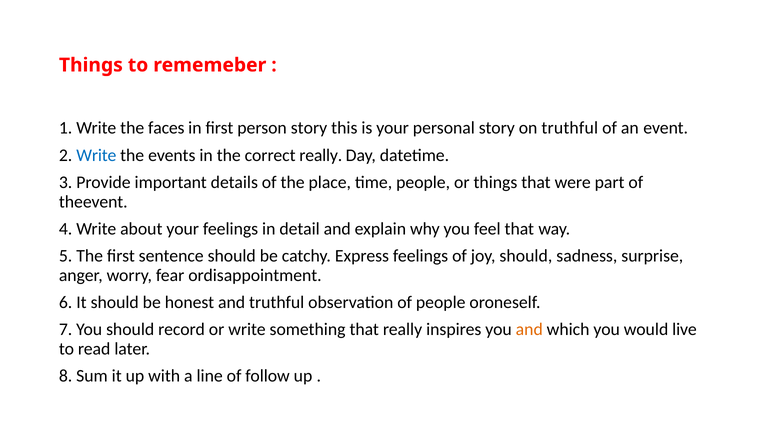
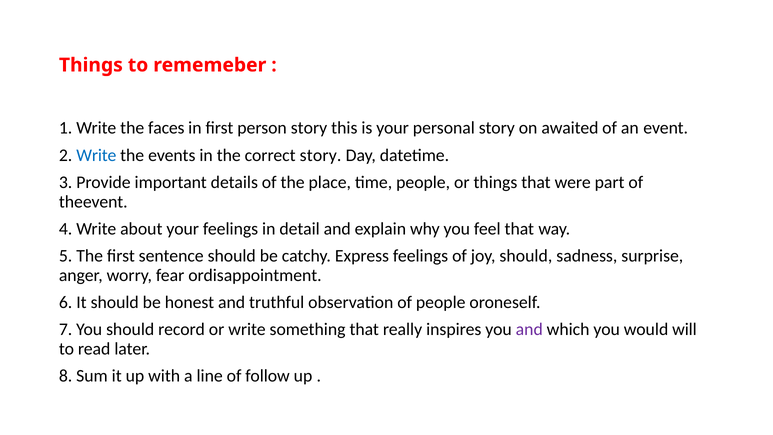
on truthful: truthful -> awaited (570, 128)
correct really: really -> story (321, 155)
and colour: orange -> purple (529, 329)
live: live -> will (684, 329)
